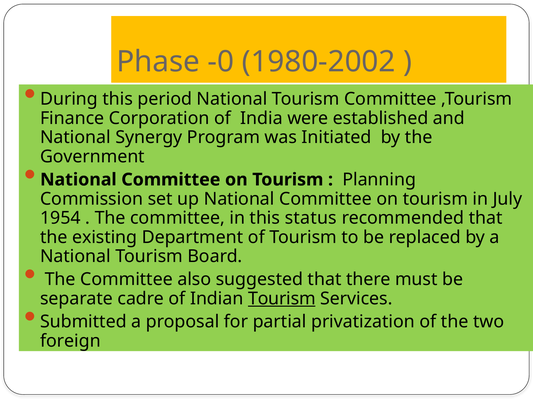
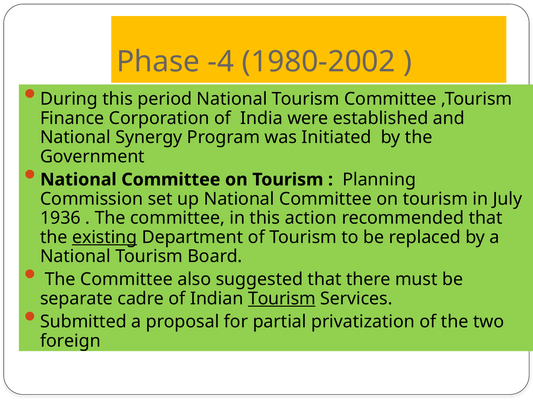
-0: -0 -> -4 (221, 62)
1954: 1954 -> 1936 (60, 218)
status: status -> action (311, 218)
existing underline: none -> present (105, 237)
